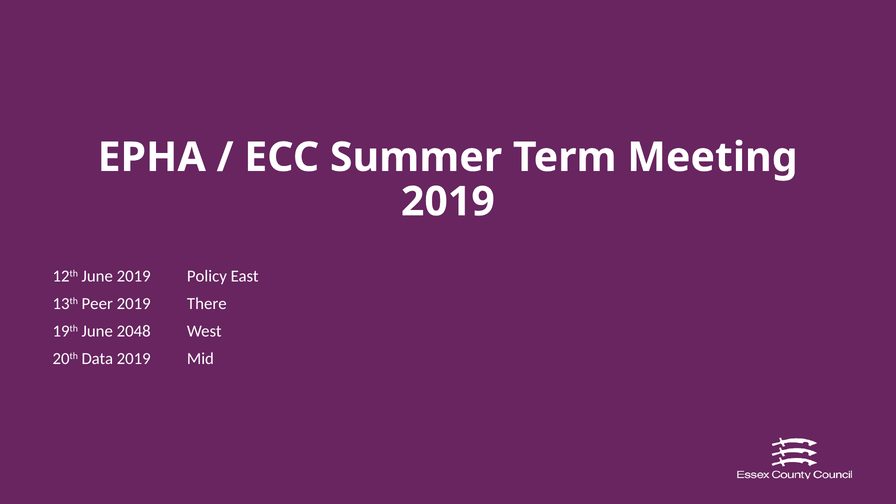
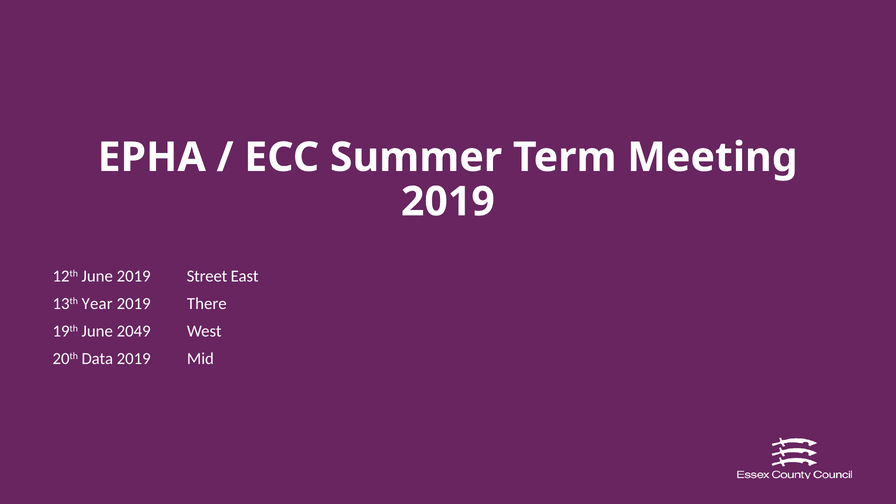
Policy: Policy -> Street (207, 276)
Peer: Peer -> Year (97, 304)
2048: 2048 -> 2049 (134, 331)
